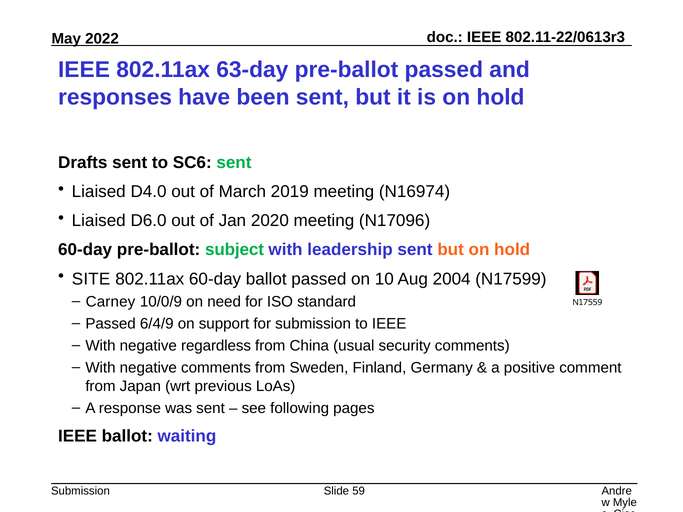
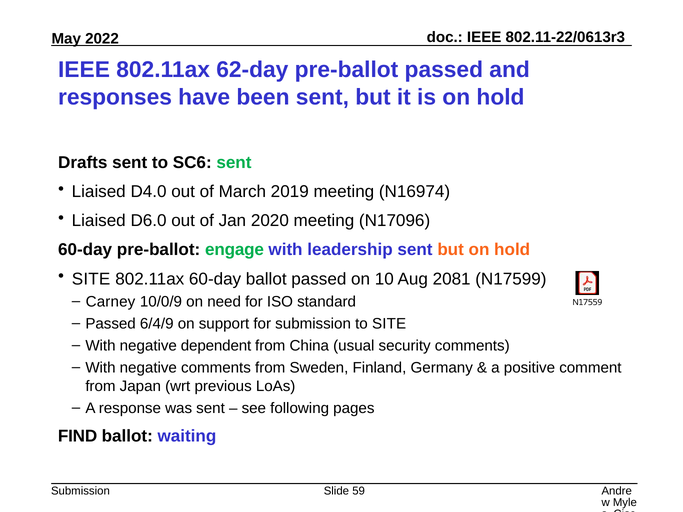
63-day: 63-day -> 62-day (252, 70)
subject: subject -> engage (235, 250)
2004: 2004 -> 2081 (452, 279)
to IEEE: IEEE -> SITE (389, 324)
regardless: regardless -> dependent (216, 346)
IEEE: IEEE -> FIND (78, 436)
